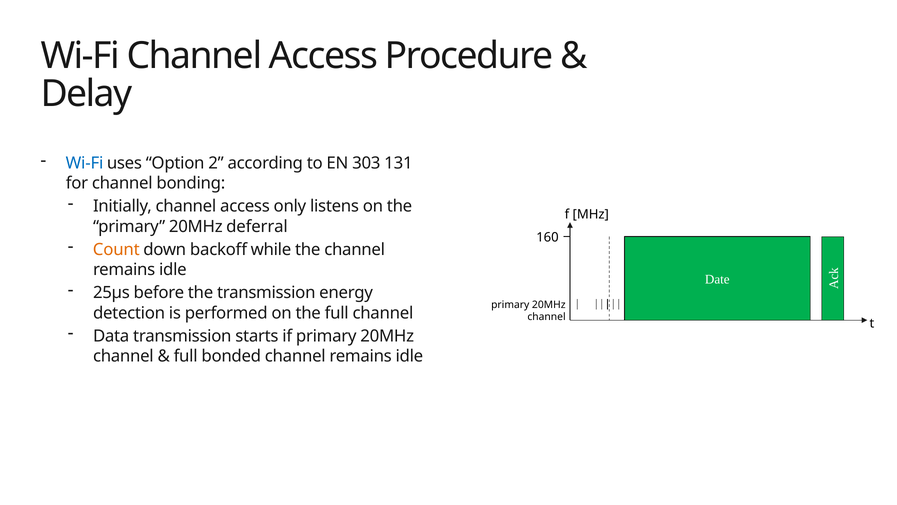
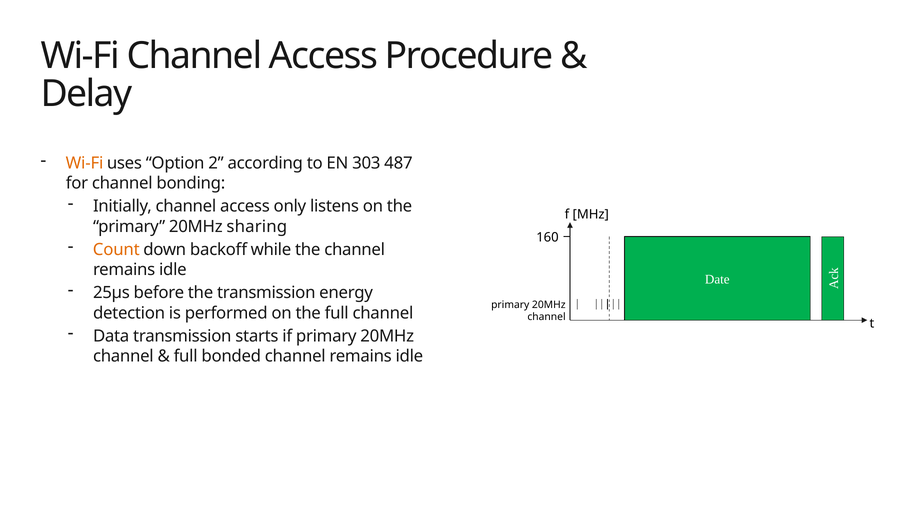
Wi-Fi colour: blue -> orange (85, 163)
131: 131 -> 487 (398, 163)
deferral: deferral -> sharing (257, 226)
